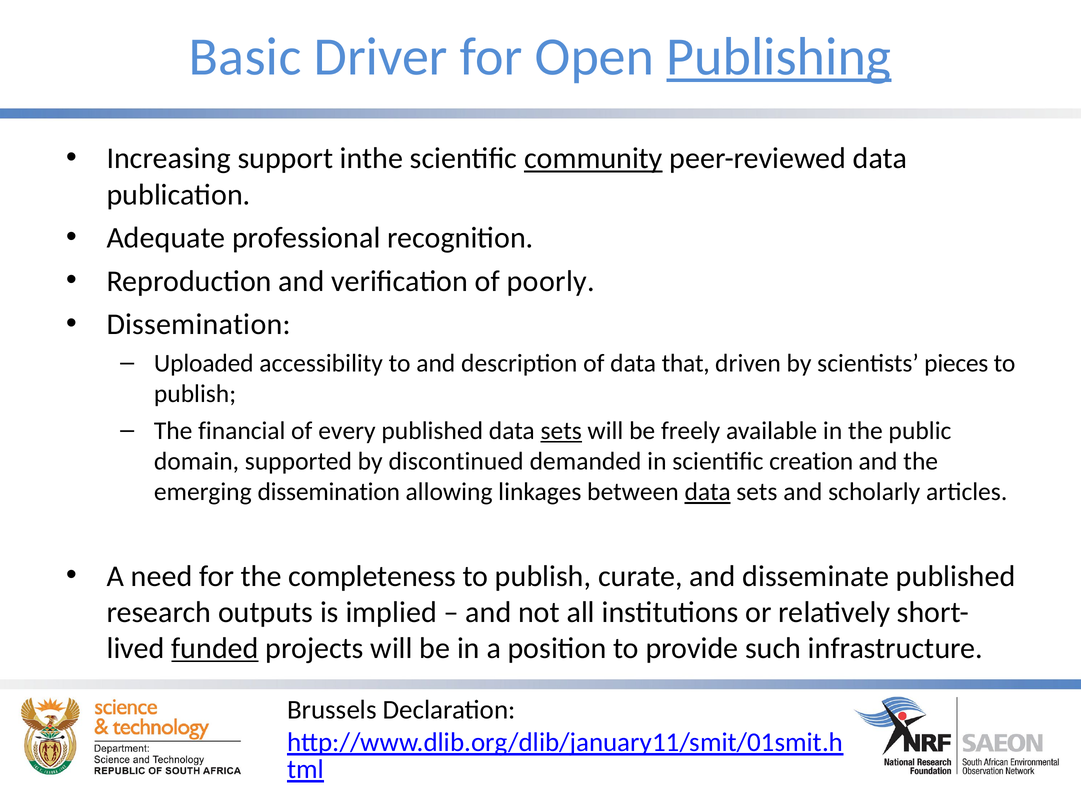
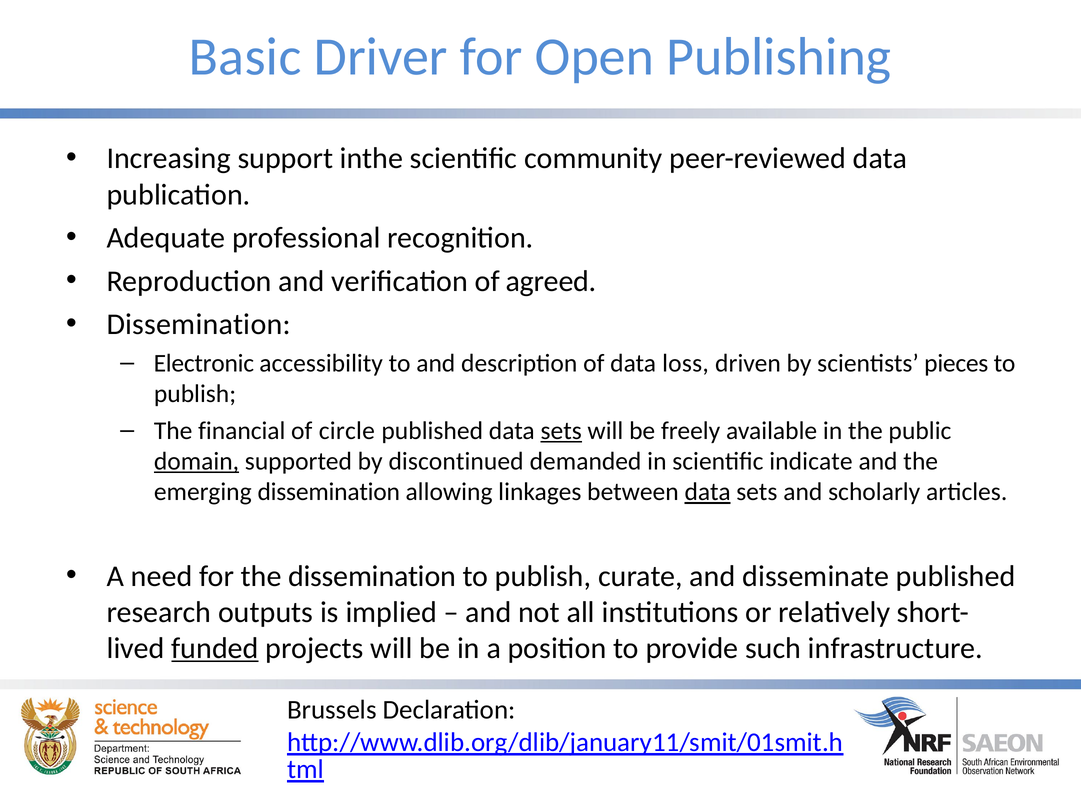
Publishing underline: present -> none (779, 57)
community underline: present -> none (593, 158)
poorly: poorly -> agreed (551, 281)
Uploaded: Uploaded -> Electronic (204, 363)
that: that -> loss (685, 363)
every: every -> circle (347, 431)
domain underline: none -> present (197, 461)
creation: creation -> indicate (811, 461)
the completeness: completeness -> dissemination (372, 576)
